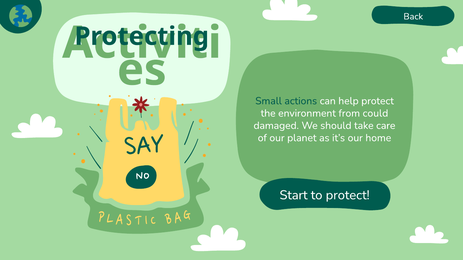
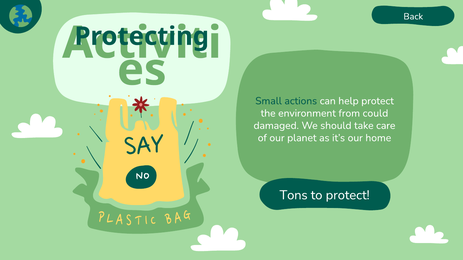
Start: Start -> Tons (294, 195)
